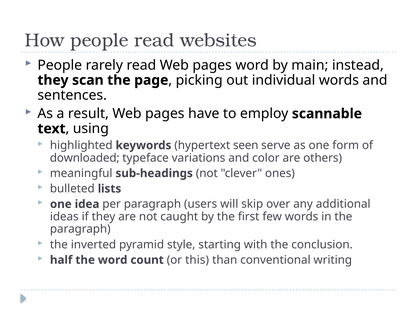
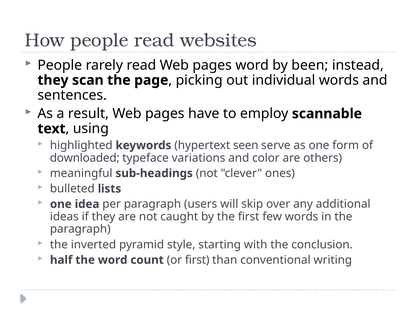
main: main -> been (310, 65)
or this: this -> first (197, 260)
